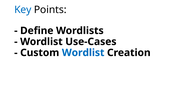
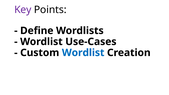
Key colour: blue -> purple (23, 10)
